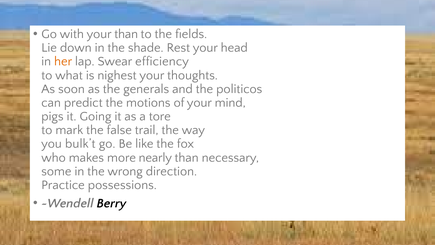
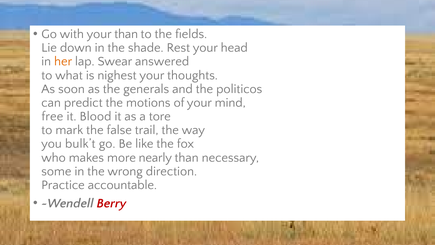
efficiency: efficiency -> answered (162, 61)
pigs: pigs -> free (52, 116)
Going: Going -> Blood (95, 116)
possessions: possessions -> accountable (122, 185)
Berry colour: black -> red (112, 203)
